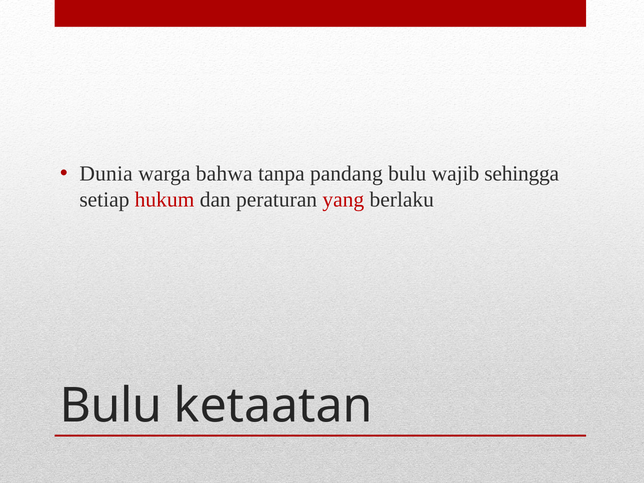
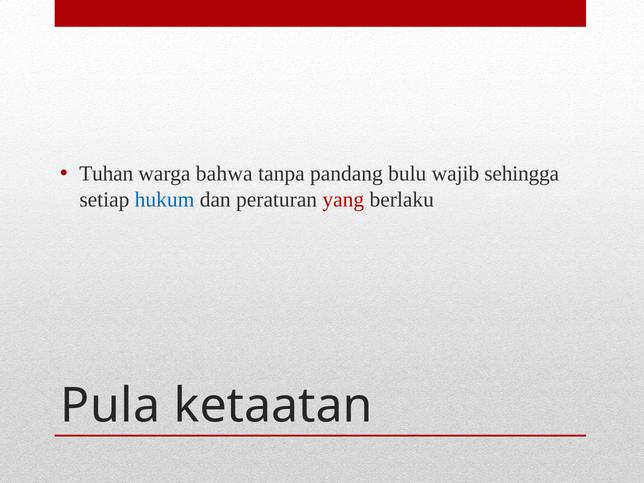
Dunia: Dunia -> Tuhan (106, 174)
hukum colour: red -> blue (165, 200)
Bulu: Bulu -> Pula (110, 406)
